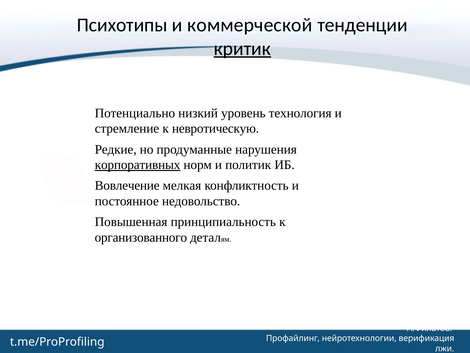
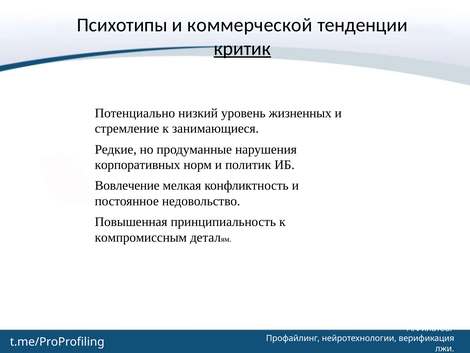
технология: технология -> жизненных (300, 113)
невротическую: невротическую -> занимающиеся (215, 128)
корпоративных underline: present -> none (138, 165)
организованного: организованного -> компромиссным (141, 237)
